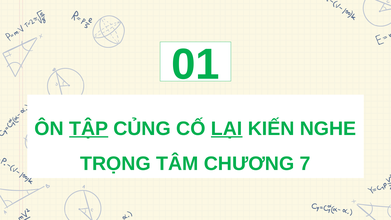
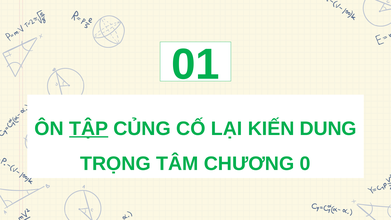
LẠI underline: present -> none (227, 129)
NGHE: NGHE -> DUNG (328, 129)
7: 7 -> 0 (305, 164)
